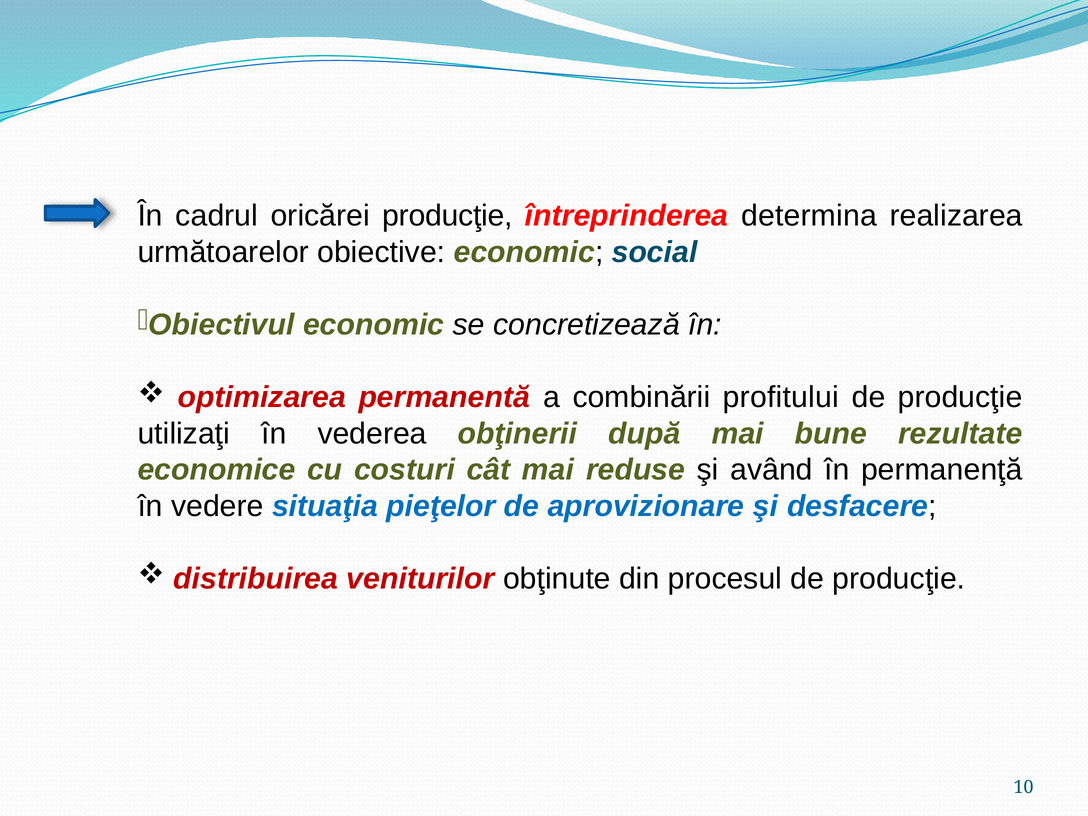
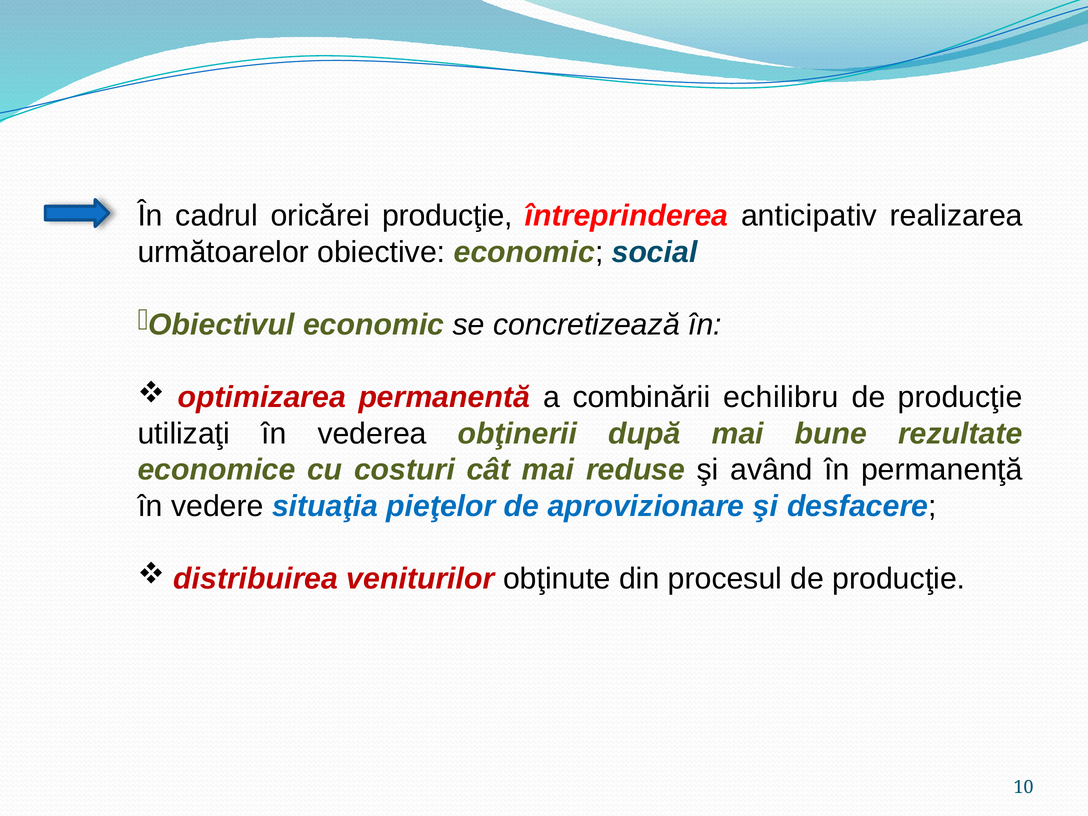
determina: determina -> anticipativ (809, 216)
profitului: profitului -> echilibru (781, 397)
